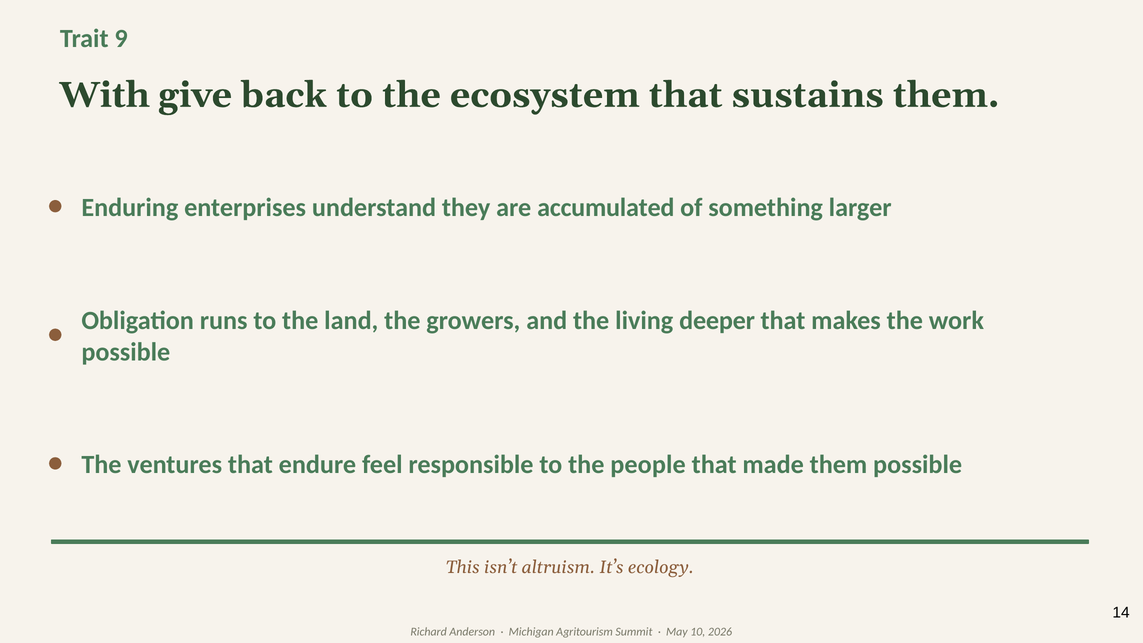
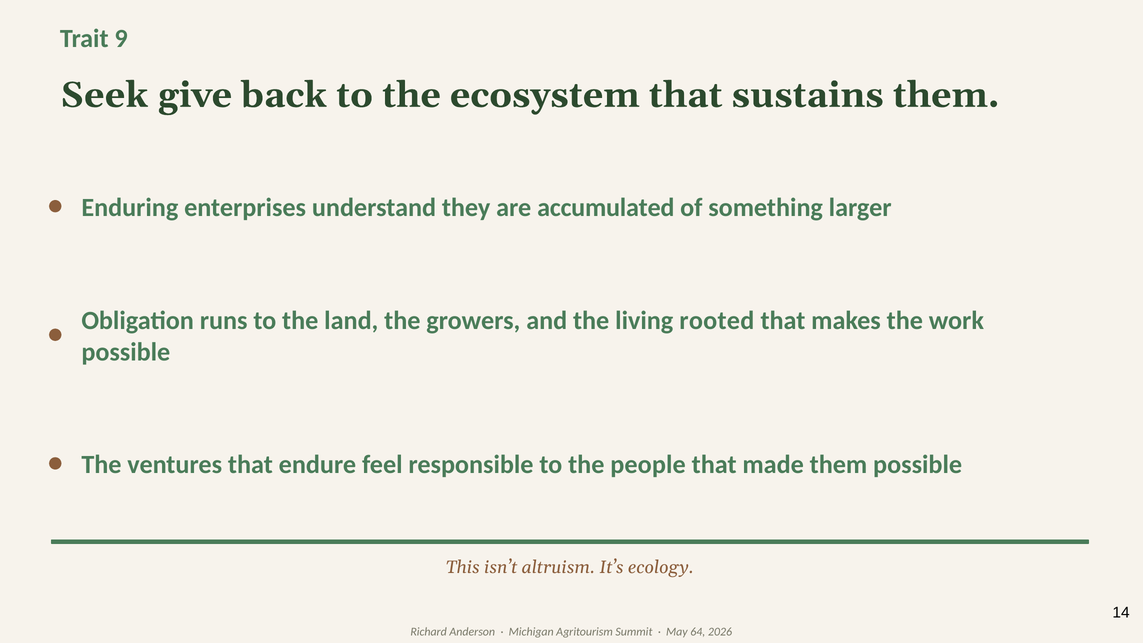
With: With -> Seek (104, 95)
deeper: deeper -> rooted (717, 320)
10: 10 -> 64 (698, 632)
